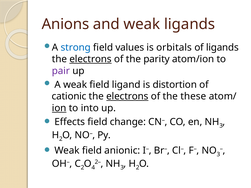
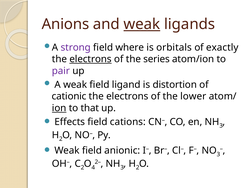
weak underline: none -> present (142, 24)
strong colour: blue -> purple (76, 48)
values: values -> where (130, 48)
of ligands: ligands -> exactly (222, 48)
parity: parity -> series (157, 59)
electrons underline: present -> none (127, 96)
these: these -> lower (193, 96)
into: into -> that (90, 108)
change: change -> cations (128, 122)
